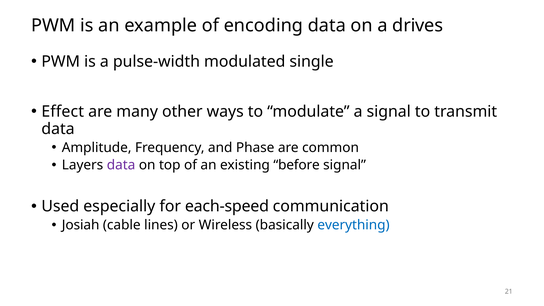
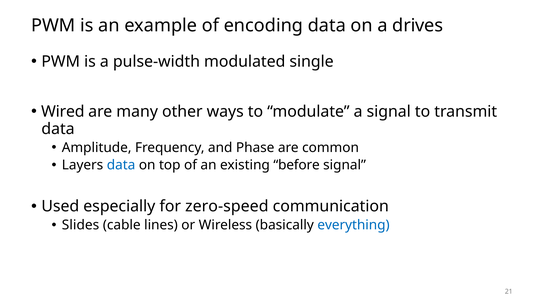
Effect: Effect -> Wired (63, 112)
data colour: purple -> blue (121, 165)
each-speed: each-speed -> zero-speed (227, 206)
Josiah: Josiah -> Slides (81, 225)
